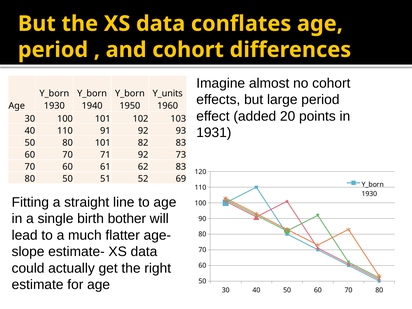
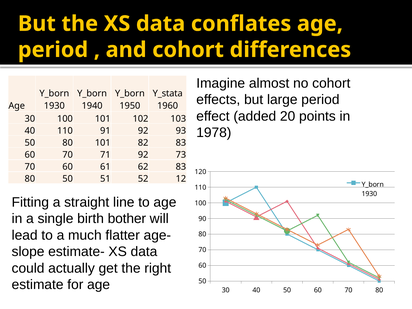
Y_units: Y_units -> Y_stata (168, 93)
1931: 1931 -> 1978 (214, 133)
69: 69 -> 12 (181, 179)
